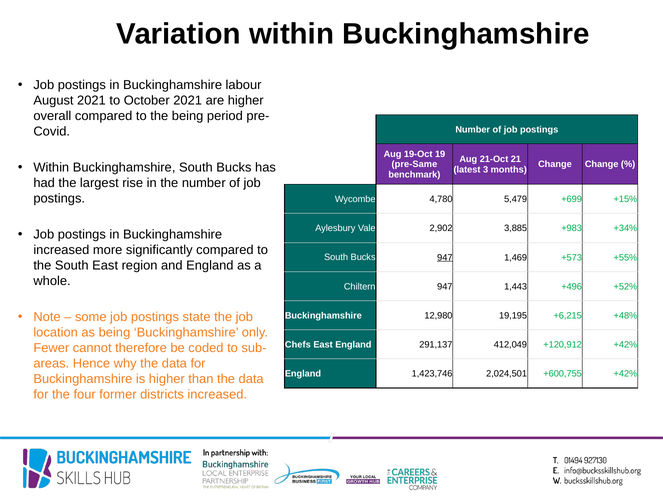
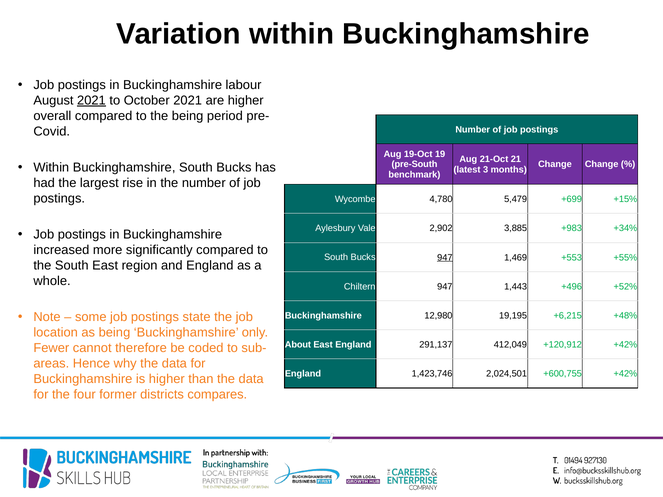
2021 underline: none -> present (91, 101)
pre-Same: pre-Same -> pre-South (414, 164)
+573: +573 -> +553 (572, 258)
Chefs: Chefs -> About (298, 345)
districts increased: increased -> compares (217, 395)
